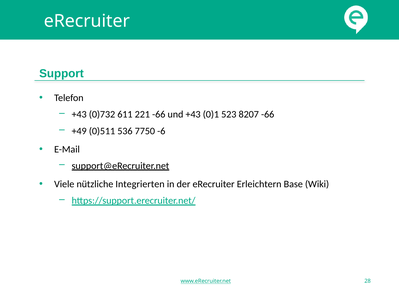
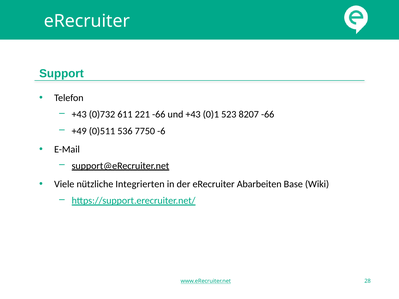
Erleichtern: Erleichtern -> Abarbeiten (259, 184)
